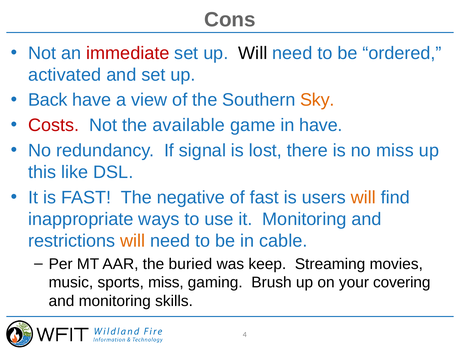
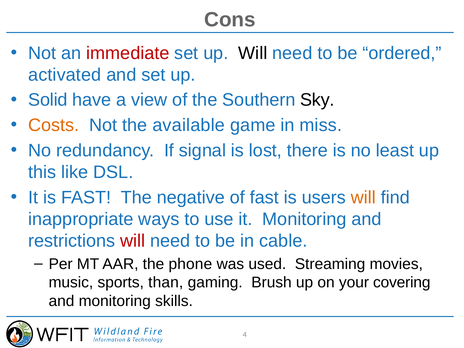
Back: Back -> Solid (48, 100)
Sky colour: orange -> black (317, 100)
Costs colour: red -> orange (54, 125)
in have: have -> miss (321, 125)
no miss: miss -> least (395, 151)
will colour: orange -> red (133, 241)
buried: buried -> phone (190, 264)
keep: keep -> used (267, 264)
sports miss: miss -> than (166, 282)
